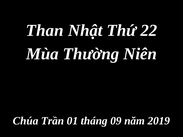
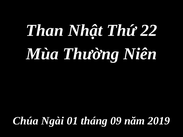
Trần: Trần -> Ngài (53, 121)
